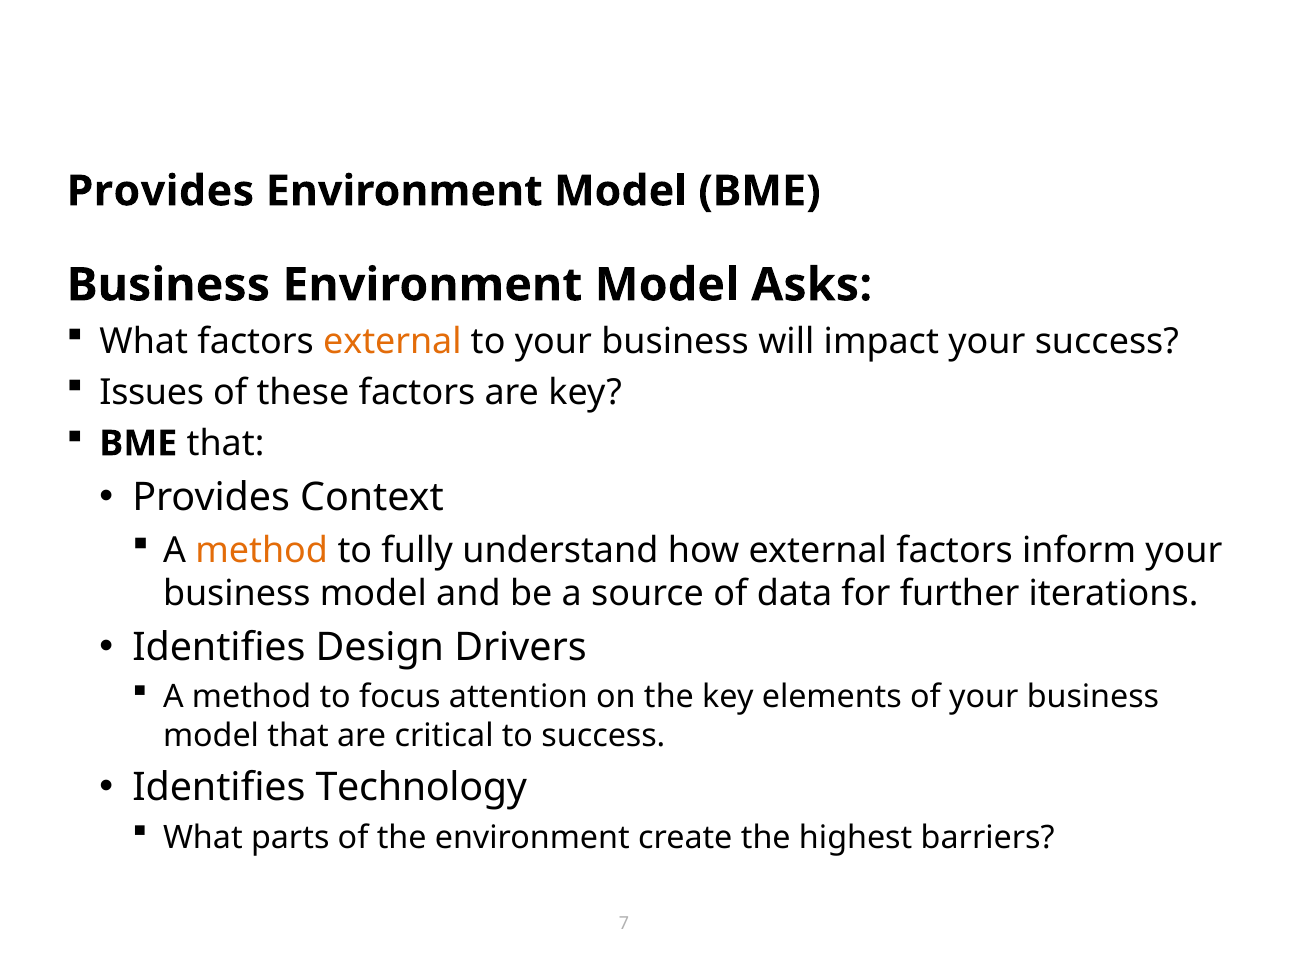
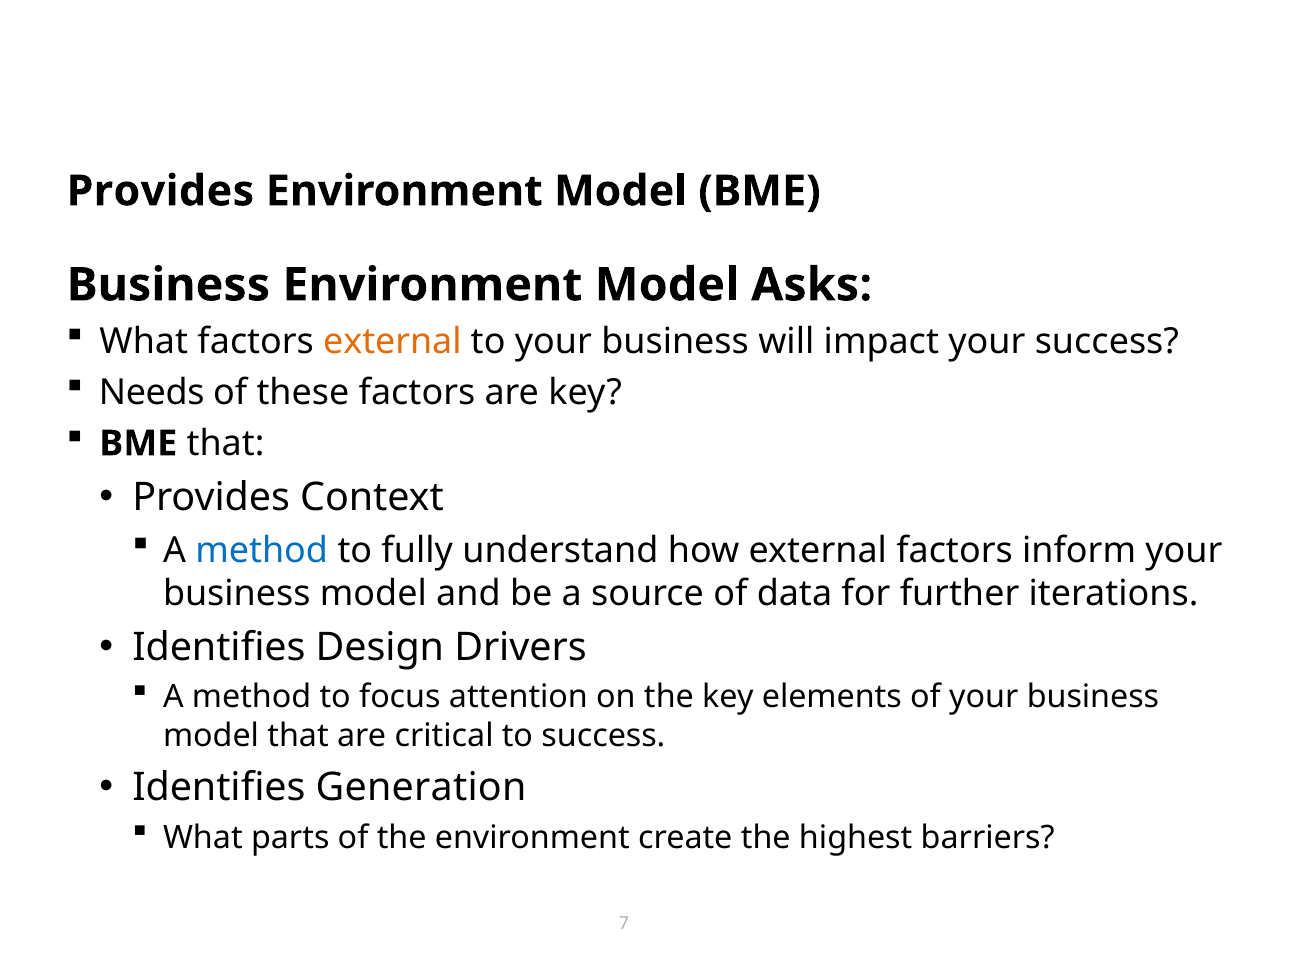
Issues: Issues -> Needs (152, 393)
method colour: orange -> blue (262, 550)
Technology: Technology -> Generation (421, 788)
